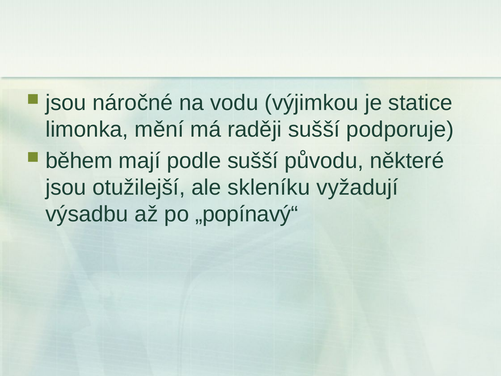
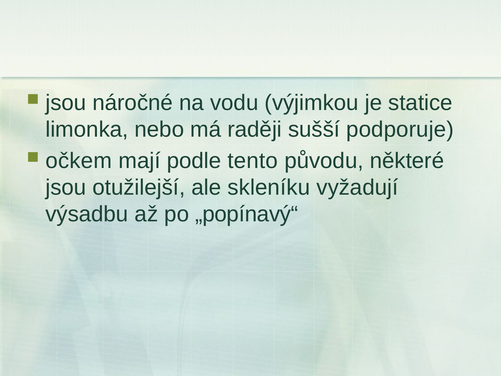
mění: mění -> nebo (159, 129)
během: během -> očkem (79, 161)
podle sušší: sušší -> tento (253, 161)
